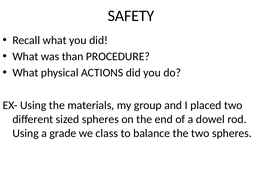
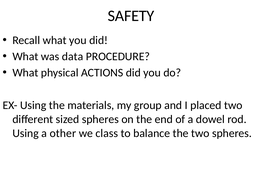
than: than -> data (73, 57)
grade: grade -> other (63, 134)
